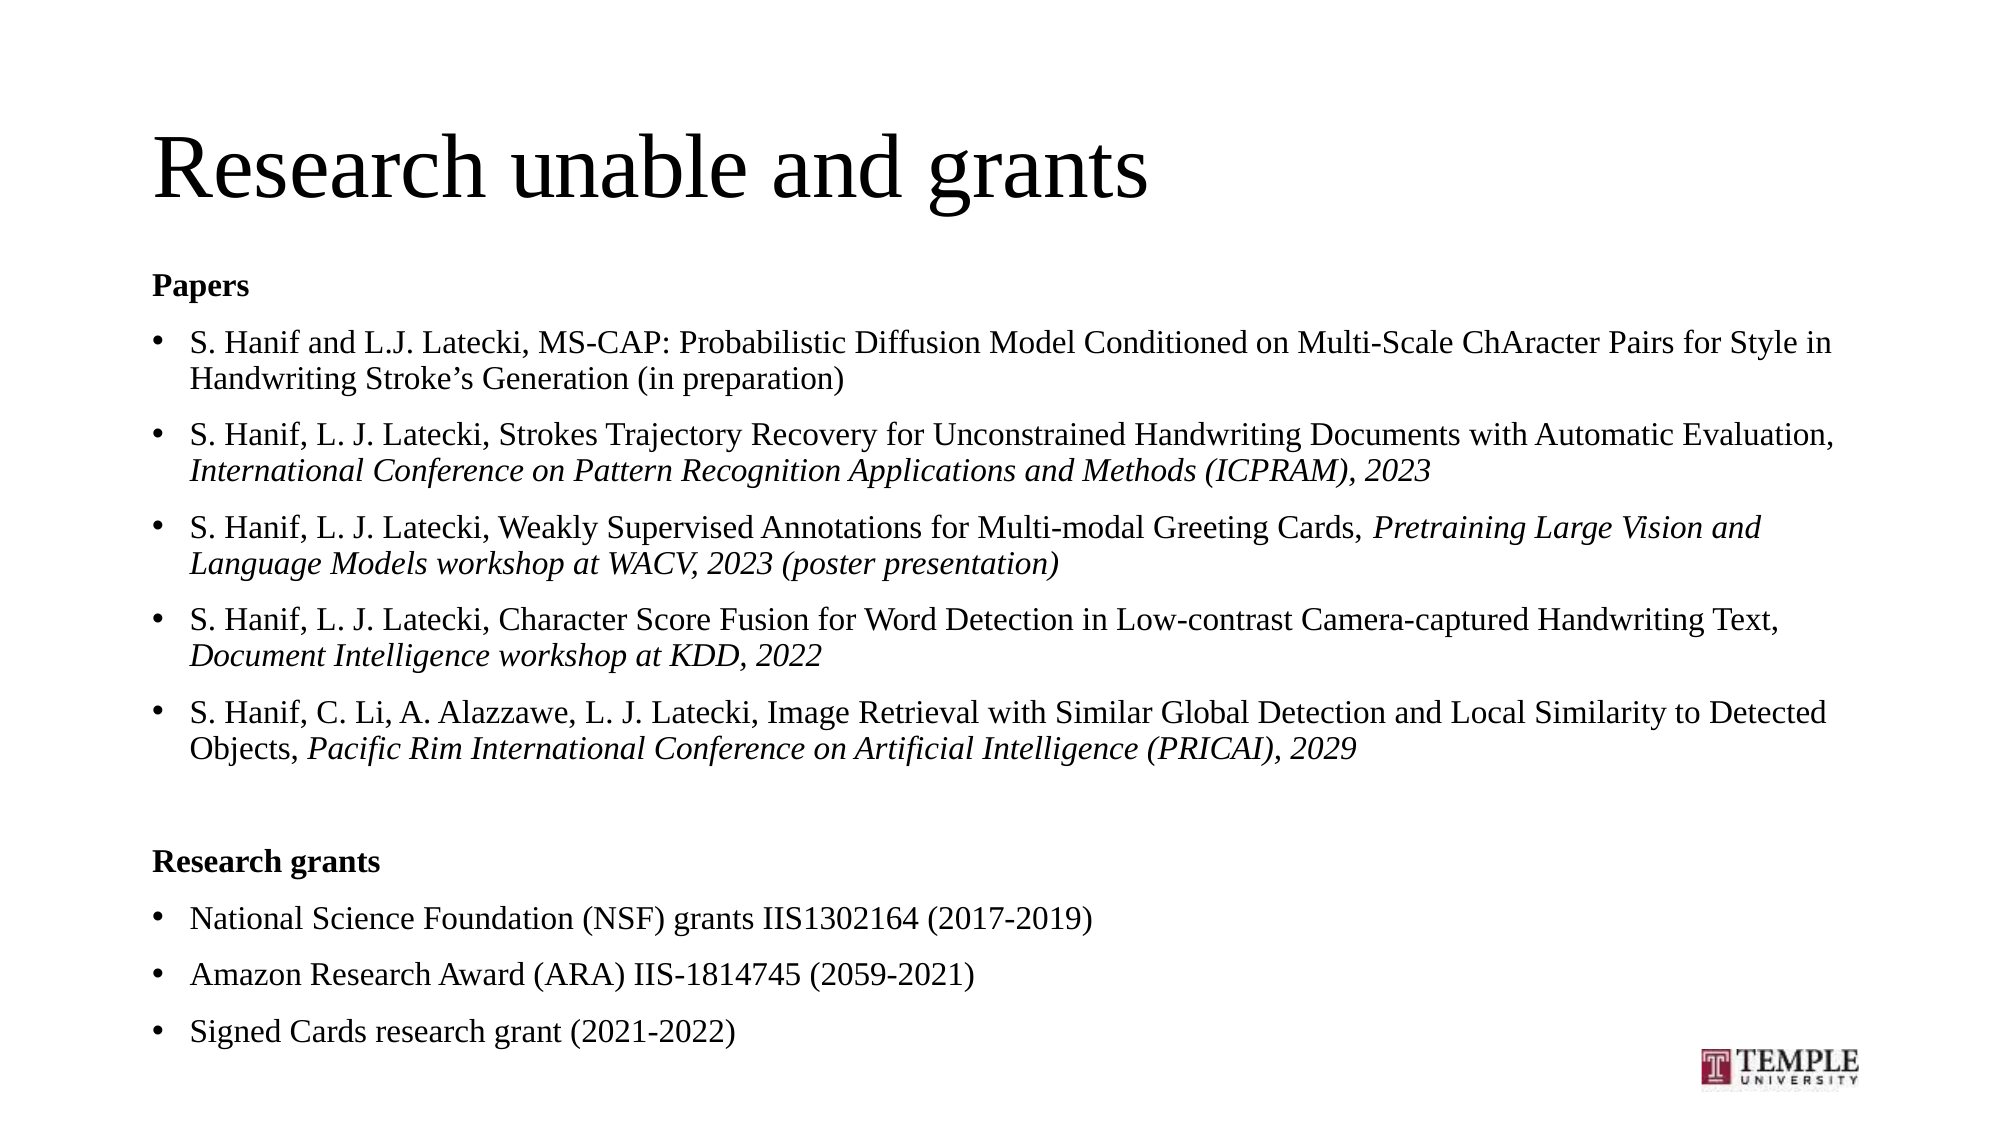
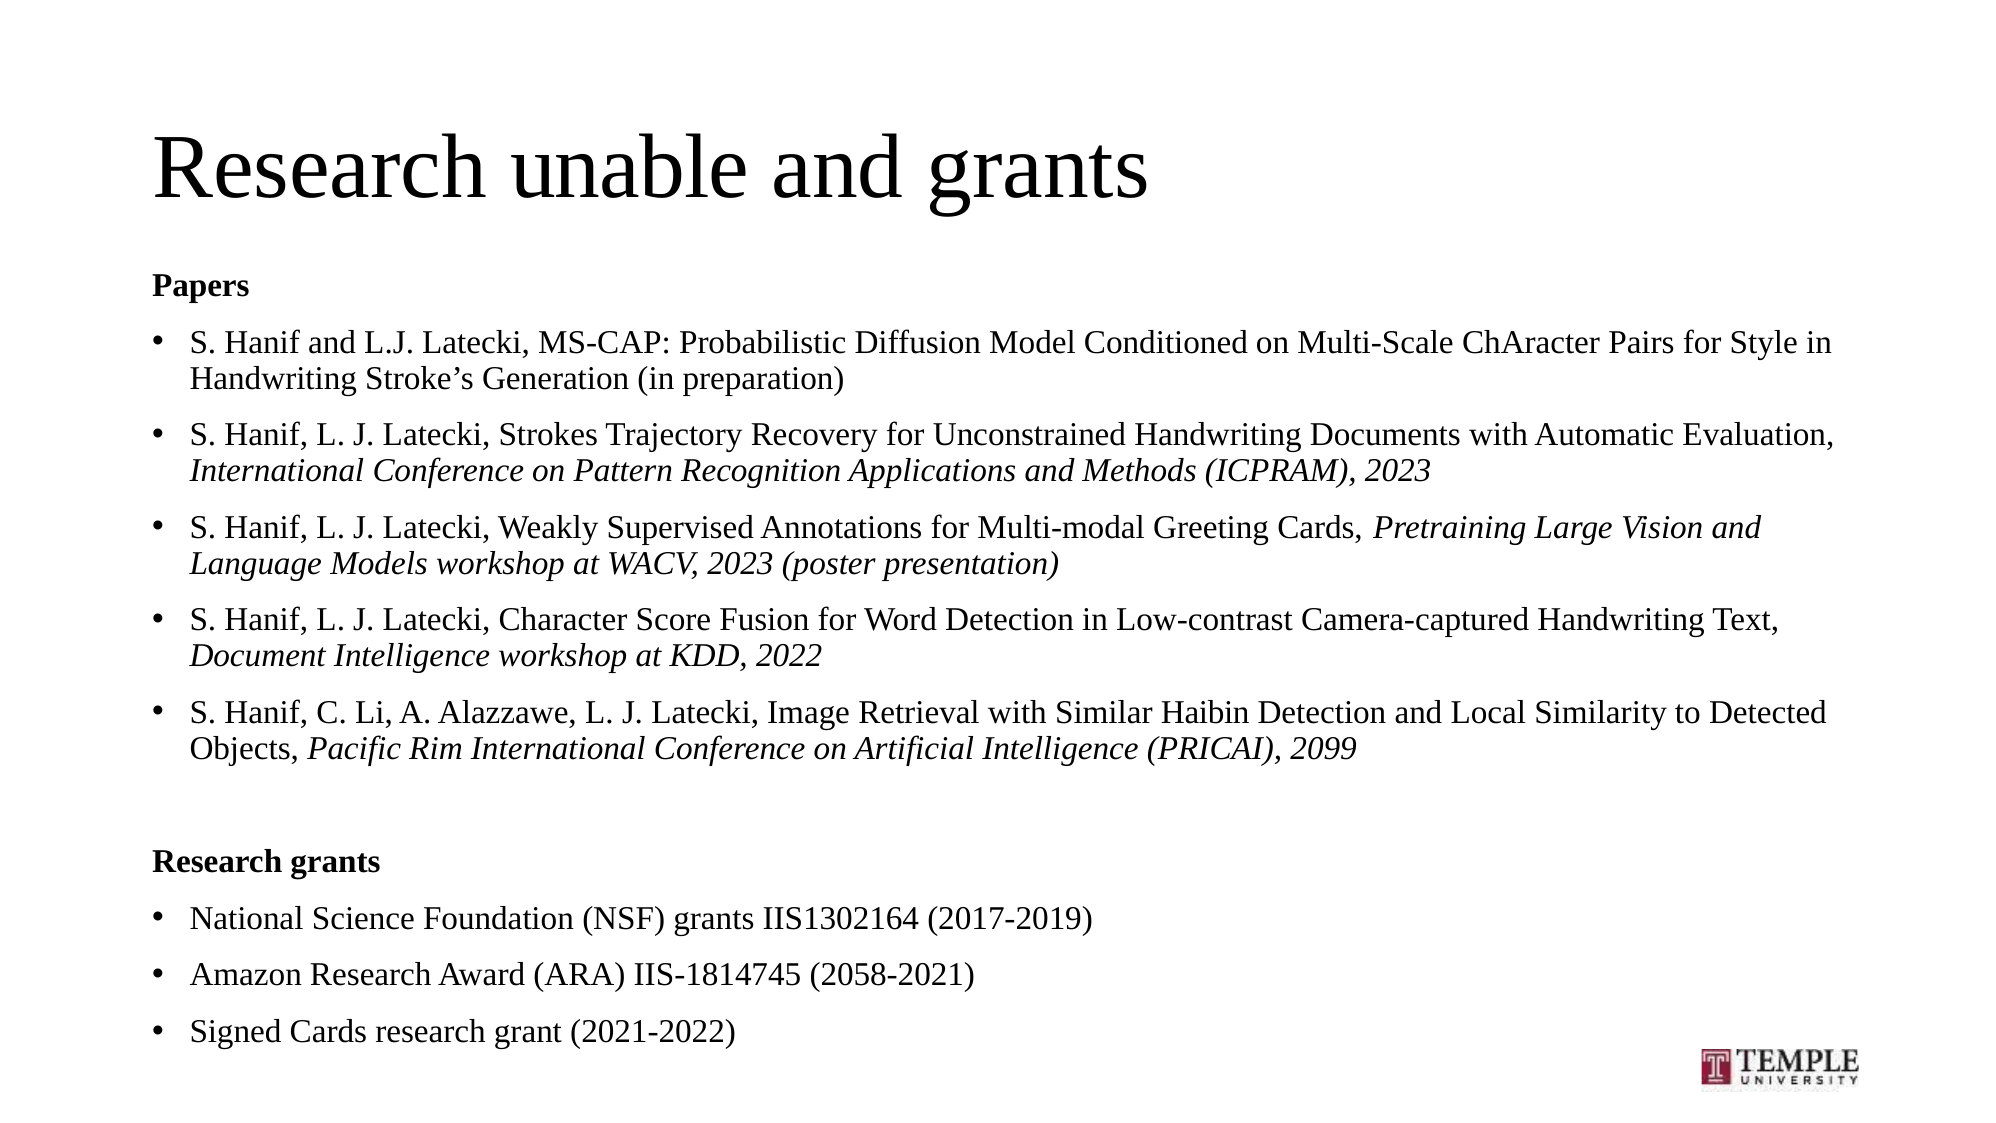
Global: Global -> Haibin (1205, 712)
2029: 2029 -> 2099 (1324, 748)
2059-2021: 2059-2021 -> 2058-2021 (892, 975)
